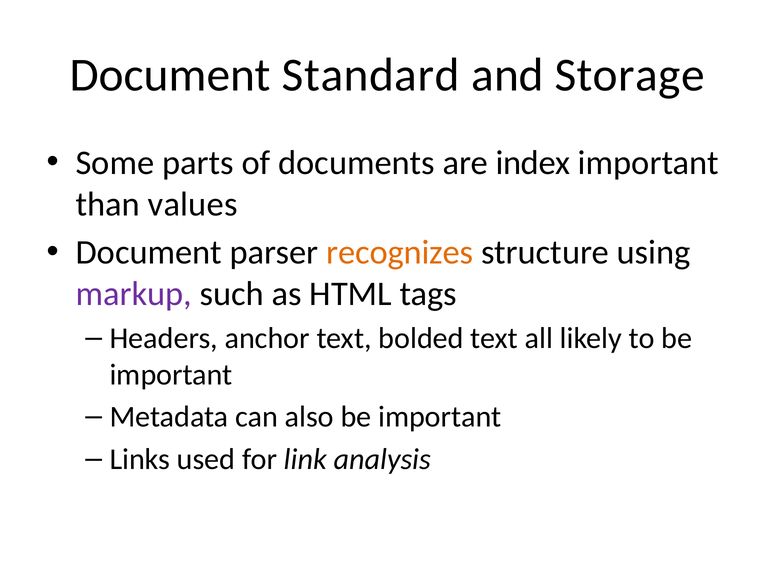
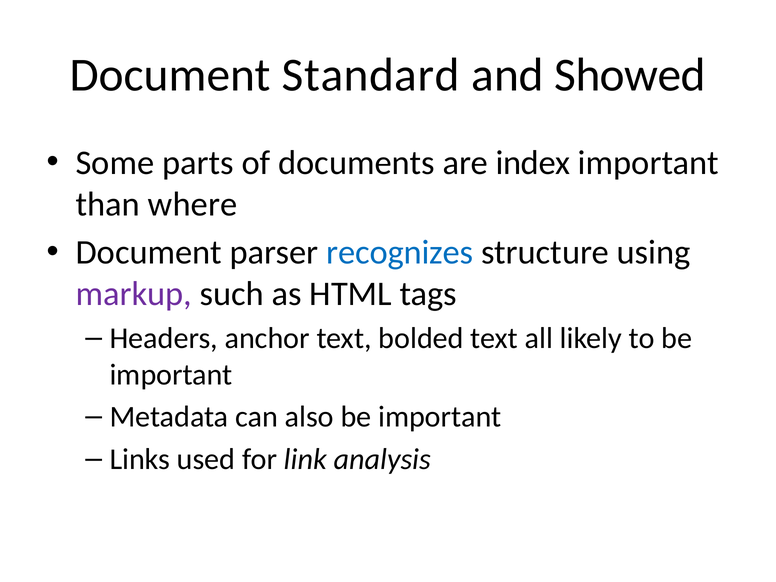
Storage: Storage -> Showed (630, 75)
values: values -> where (193, 204)
recognizes colour: orange -> blue (400, 252)
